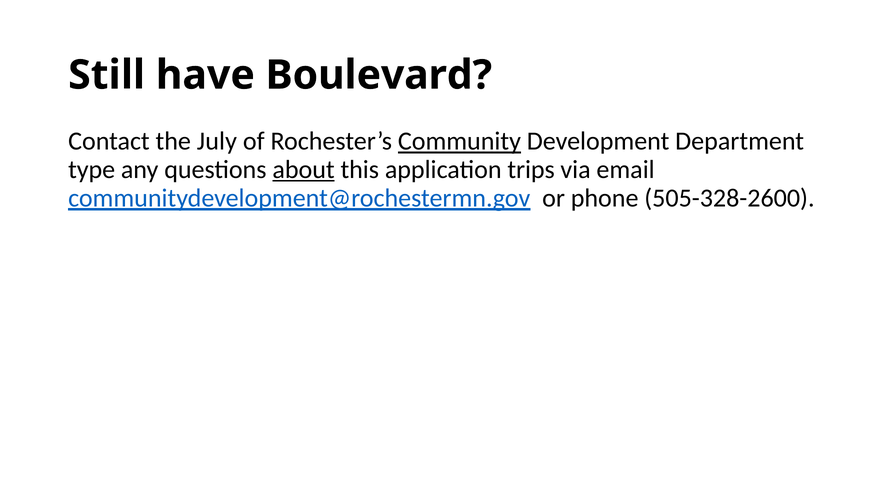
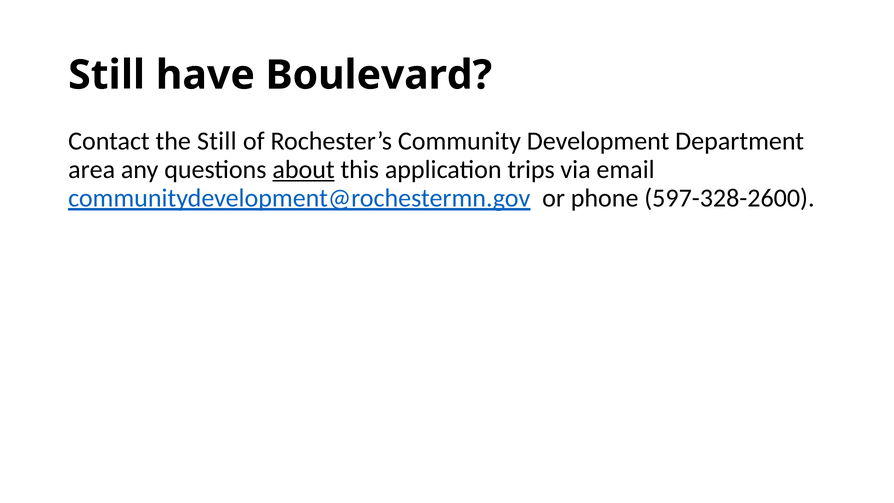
the July: July -> Still (217, 141)
Community underline: present -> none (459, 141)
type: type -> area (92, 169)
505-328-2600: 505-328-2600 -> 597-328-2600 (729, 198)
